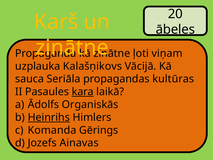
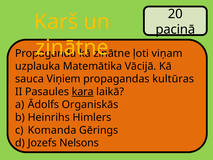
ābeles: ābeles -> paciņā (175, 29)
Kalašņikovs: Kalašņikovs -> Matemātika (93, 66)
Seriāla: Seriāla -> Viņiem (64, 79)
Heinrihs underline: present -> none (49, 117)
Ainavas: Ainavas -> Nelsons (79, 143)
